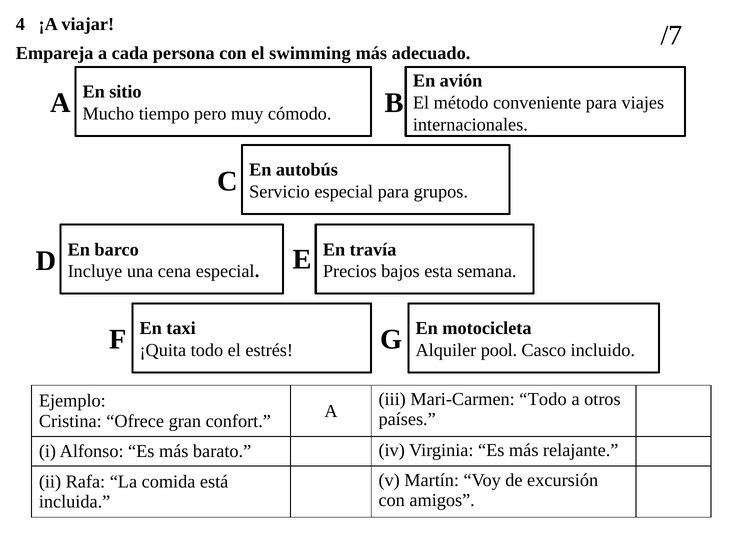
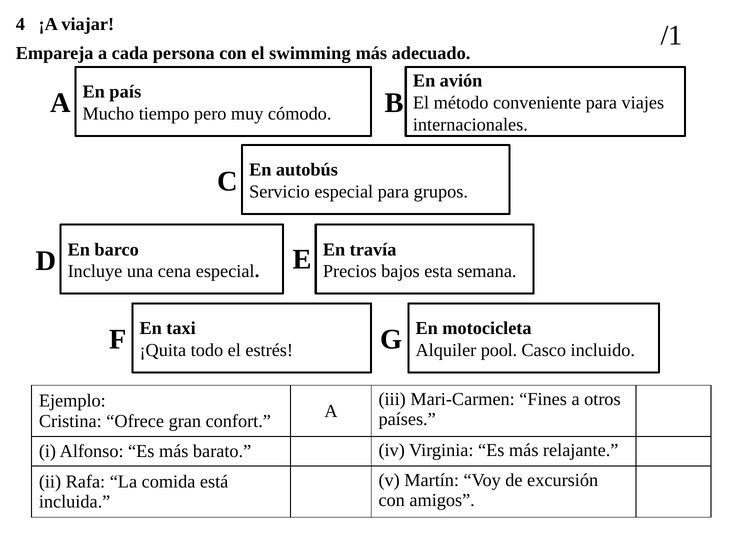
/7: /7 -> /1 (672, 35)
sitio: sitio -> país (125, 92)
Mari-Carmen Todo: Todo -> Fines (543, 399)
